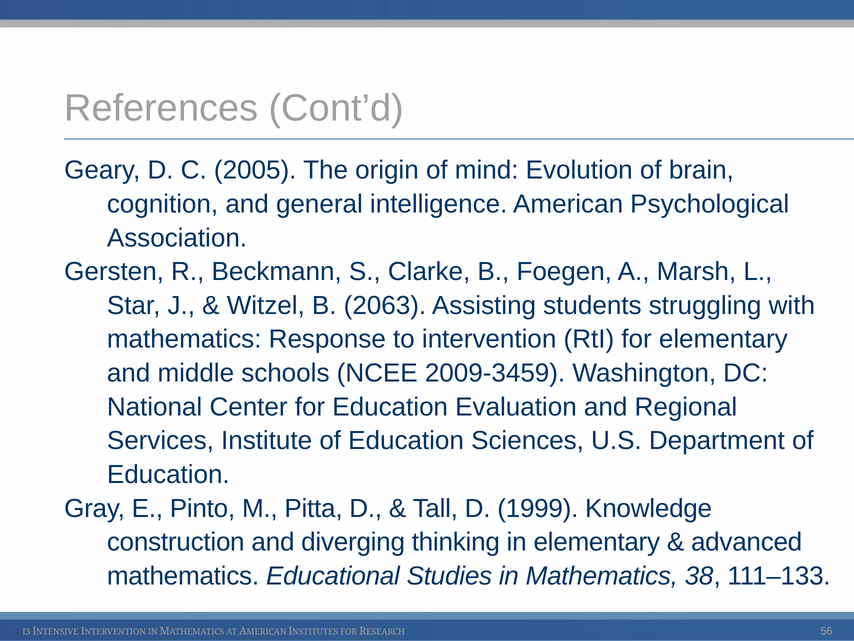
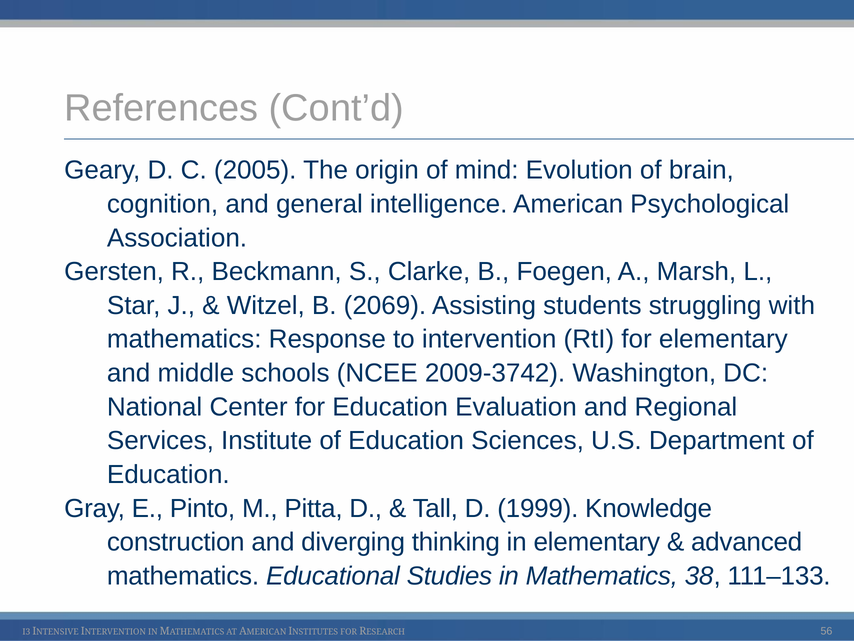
2063: 2063 -> 2069 (385, 305)
2009-3459: 2009-3459 -> 2009-3742 (495, 373)
